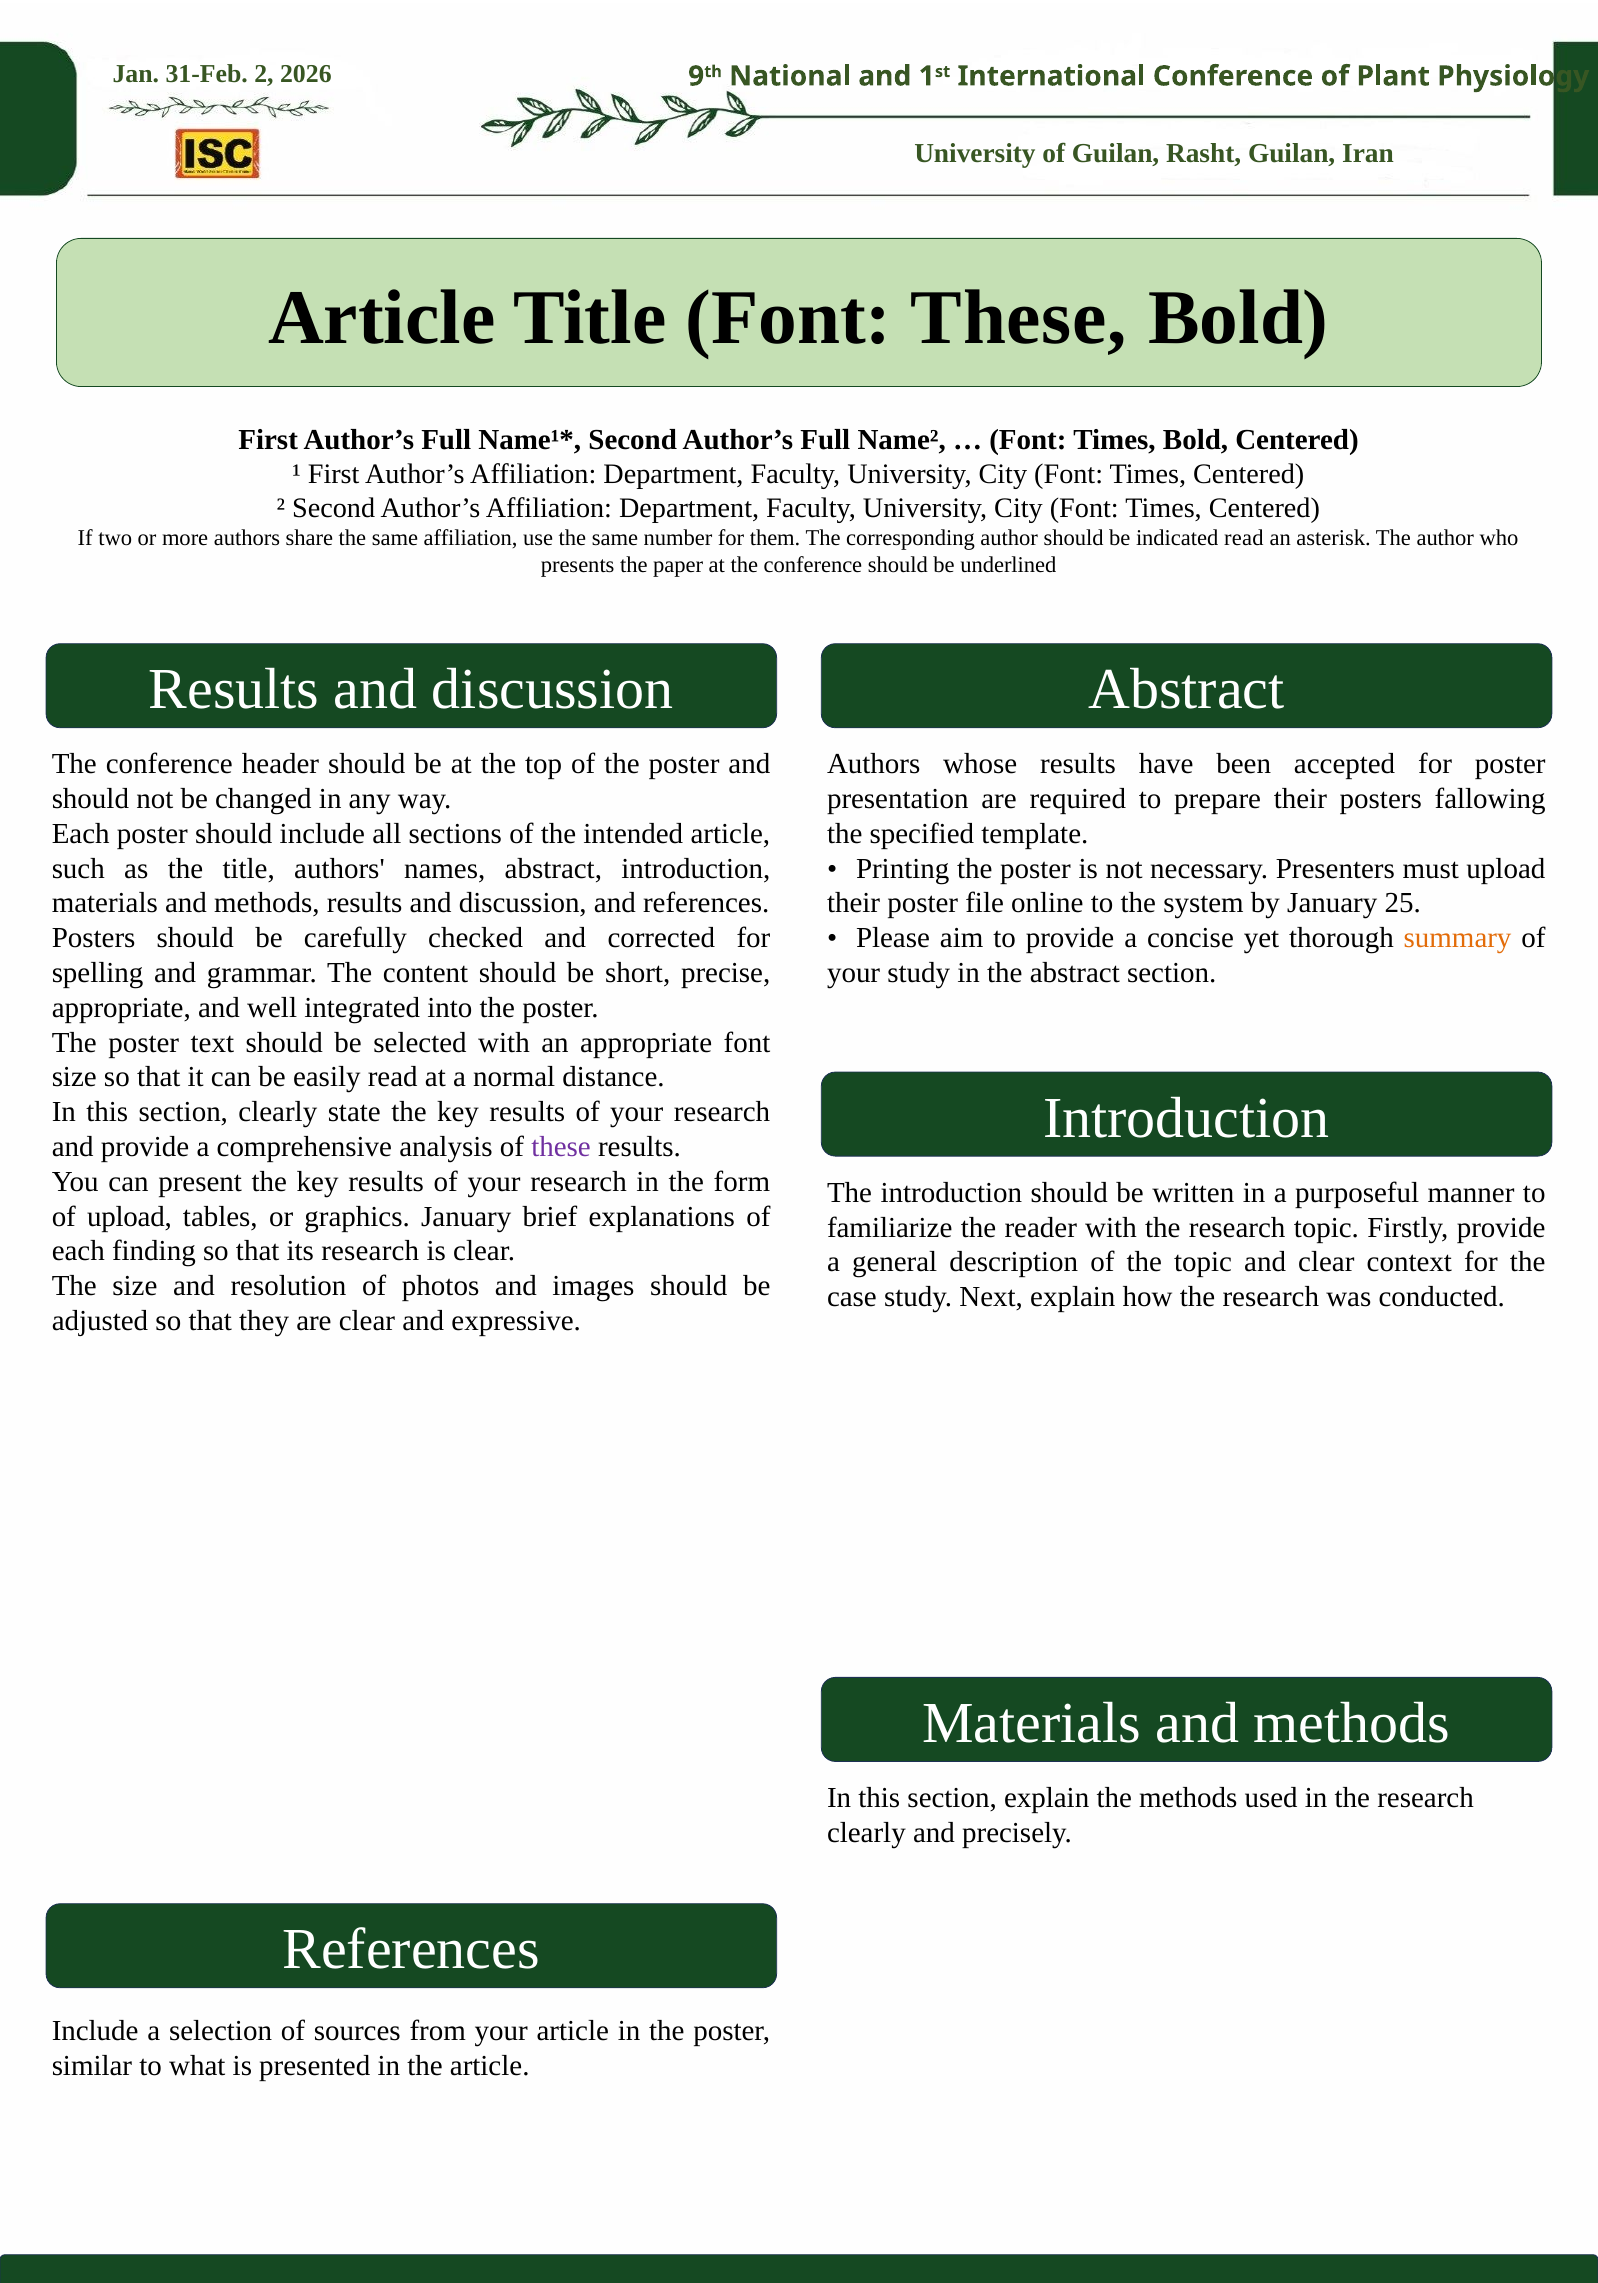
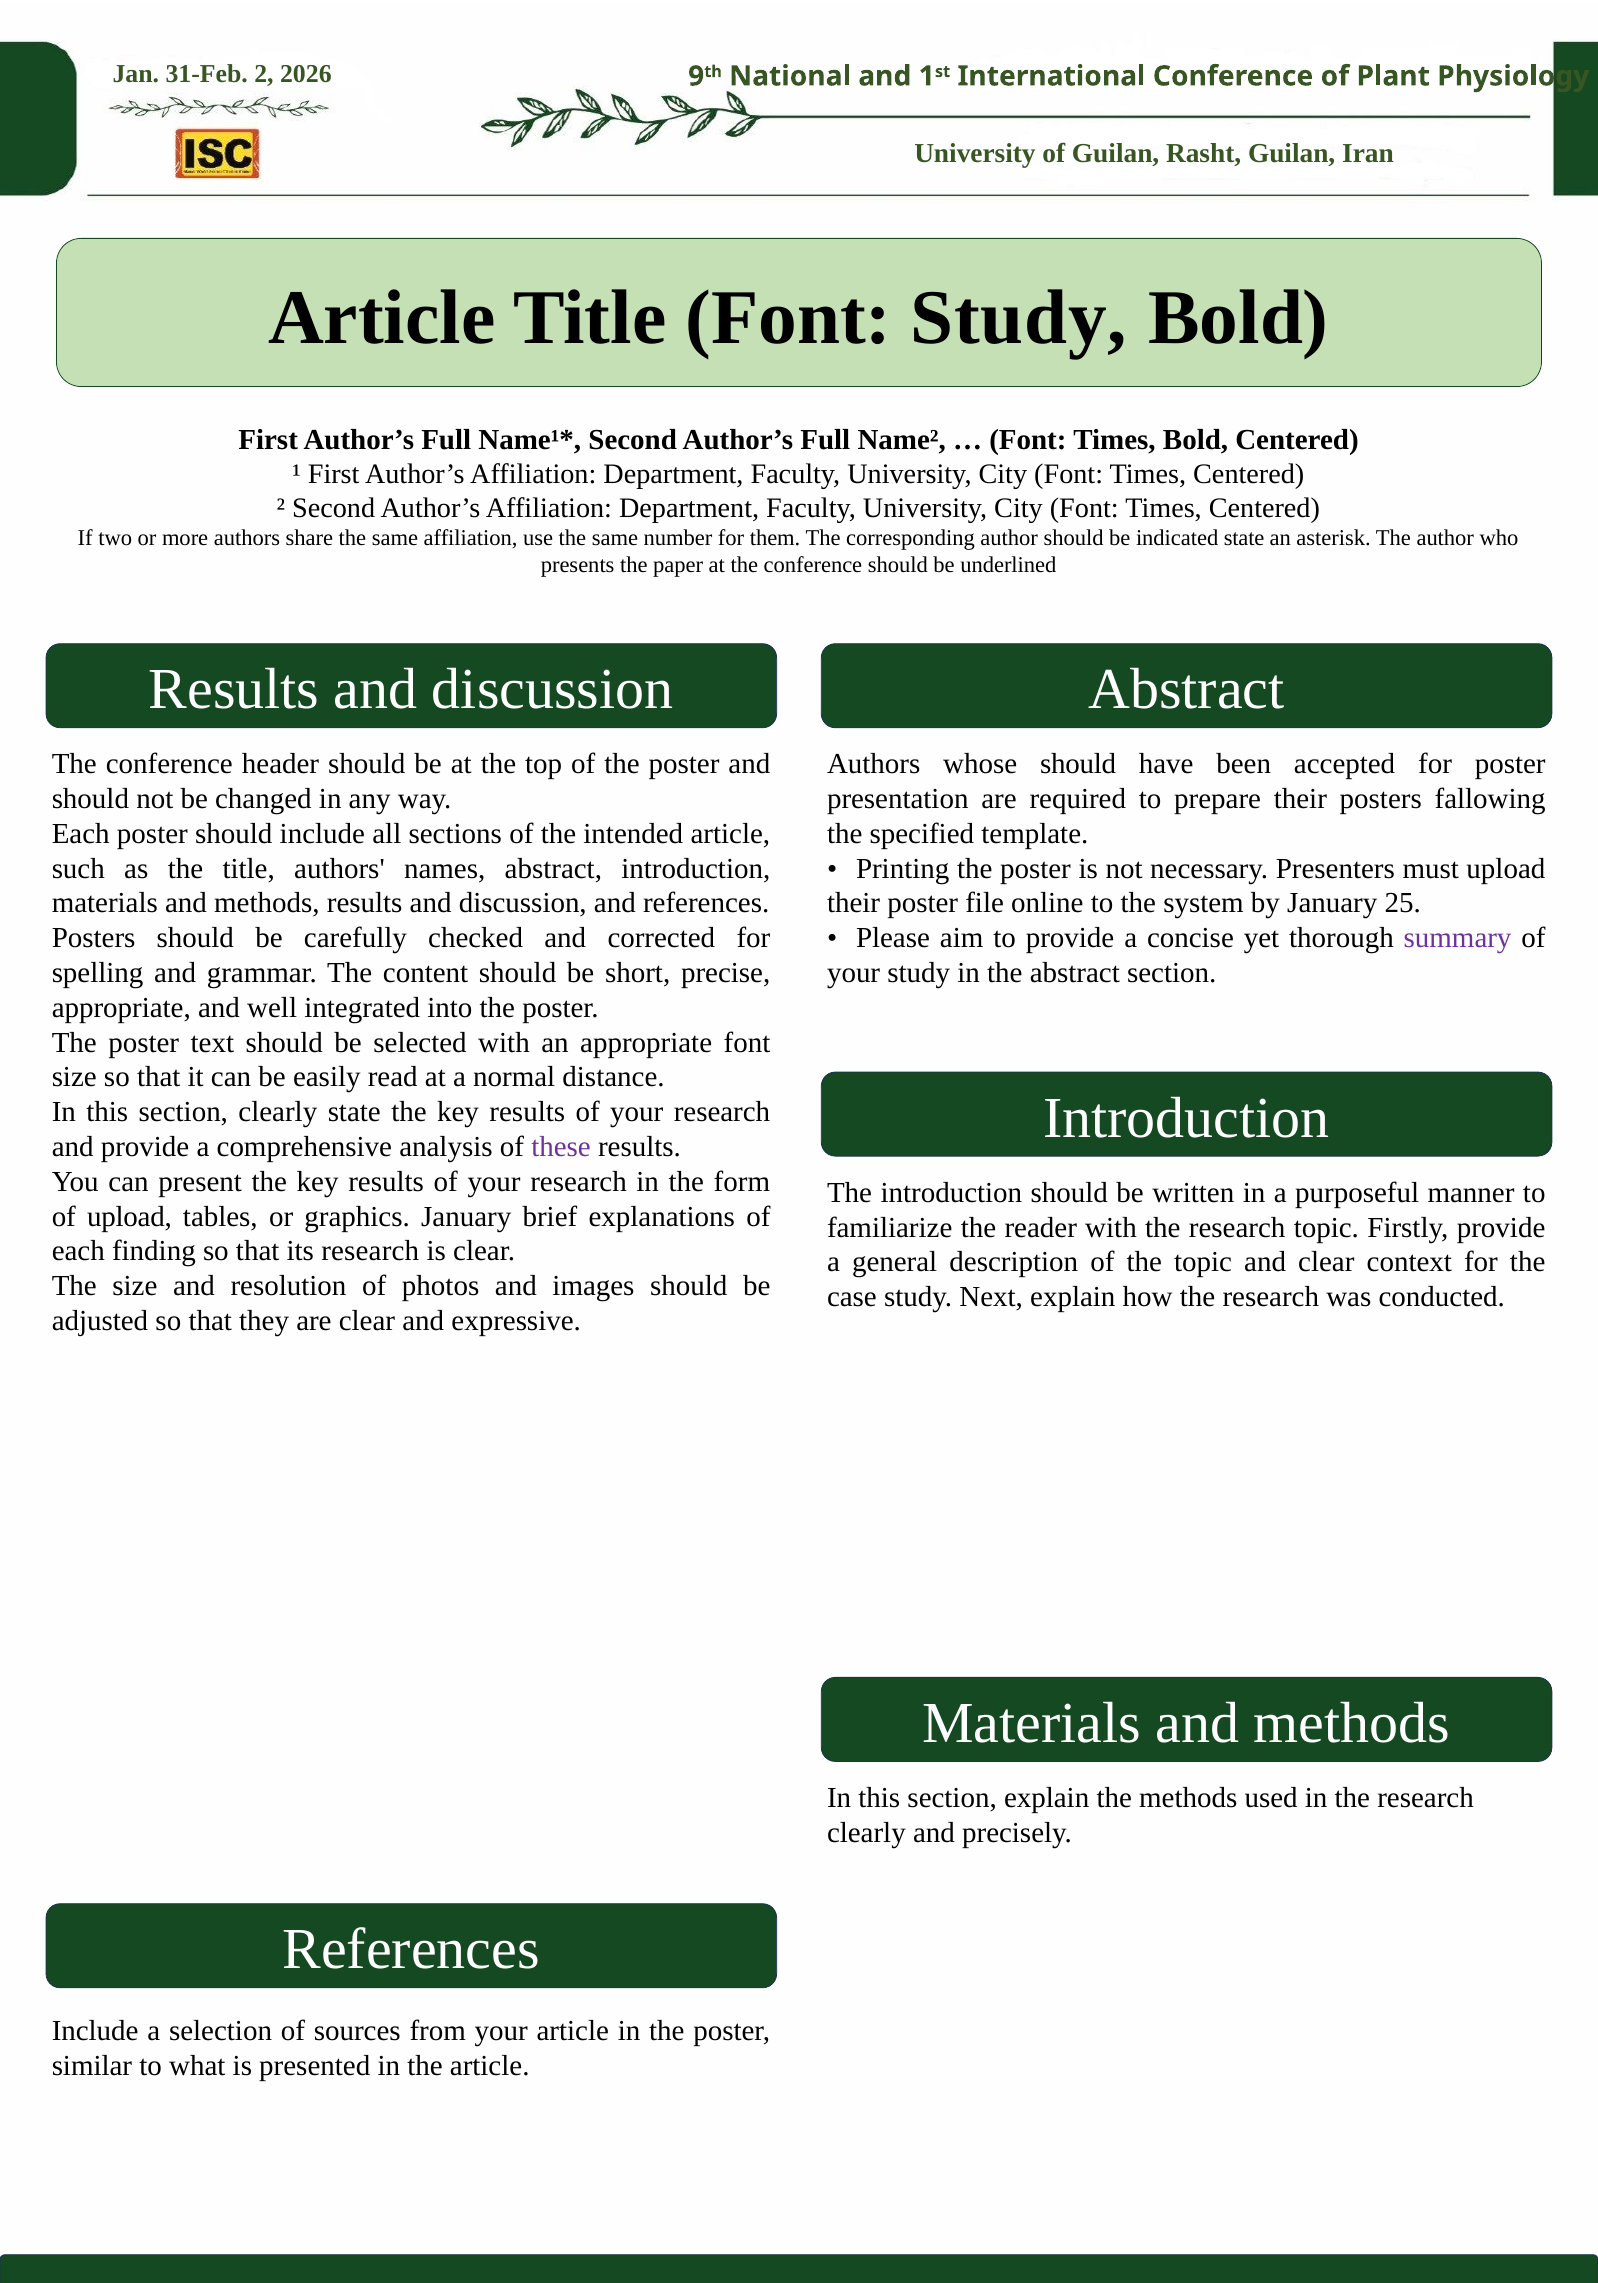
Font These: These -> Study (1019, 318)
indicated read: read -> state (1244, 538)
whose results: results -> should (1078, 764)
summary colour: orange -> purple (1458, 938)
